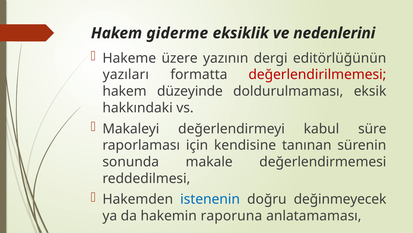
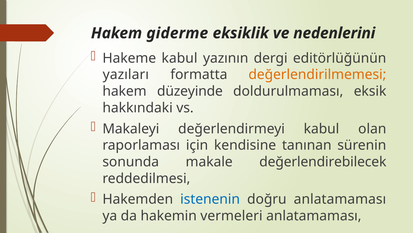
Hakeme üzere: üzere -> kabul (179, 58)
değerlendirilmemesi colour: red -> orange (317, 75)
süre: süre -> olan (372, 128)
değerlendirmemesi: değerlendirmemesi -> değerlendirebilecek (323, 161)
doğru değinmeyecek: değinmeyecek -> anlatamaması (340, 199)
raporuna: raporuna -> vermeleri (231, 215)
